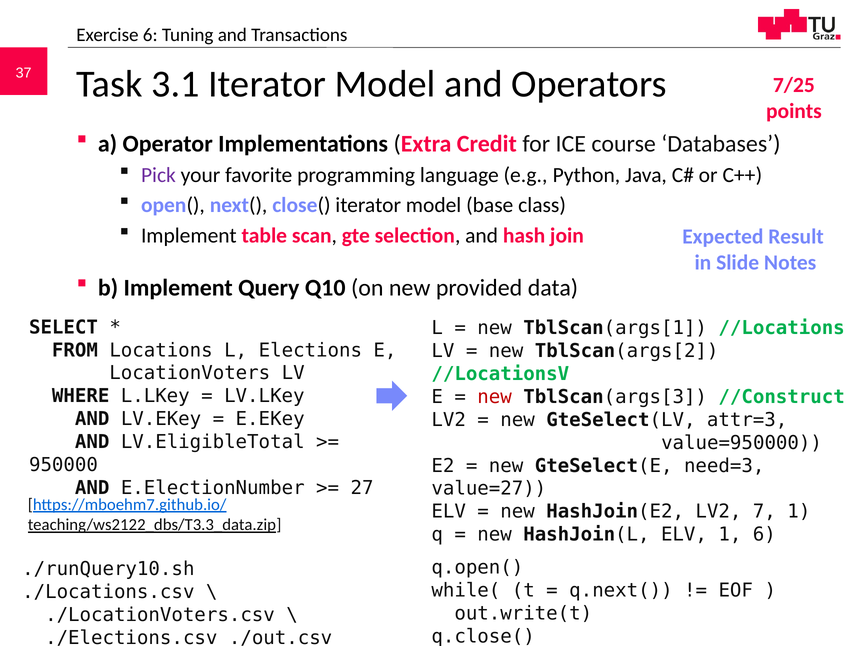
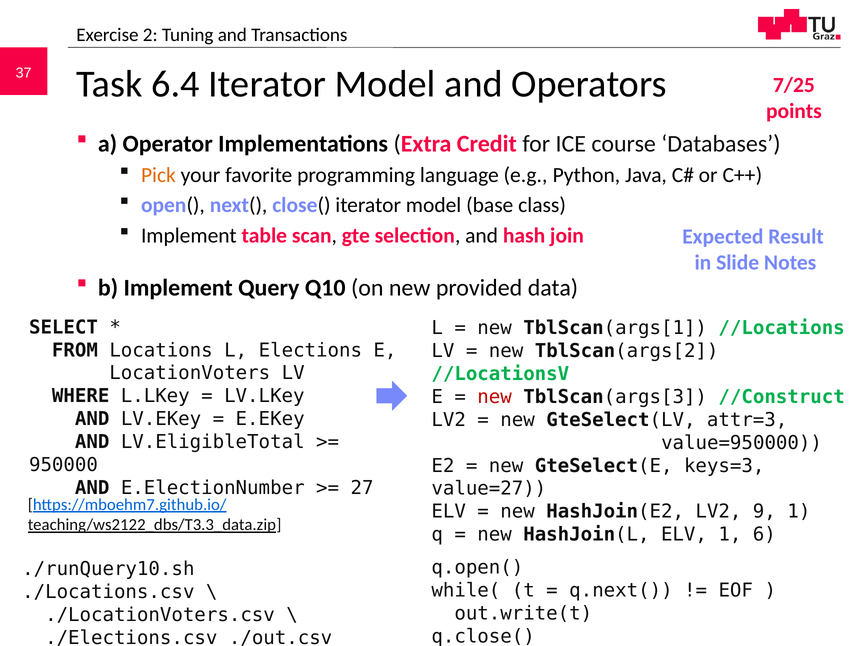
Exercise 6: 6 -> 2 (150, 35)
3.1: 3.1 -> 6.4 (176, 84)
Pick colour: purple -> orange (158, 175)
need=3: need=3 -> keys=3 (724, 466)
7: 7 -> 9 (764, 511)
